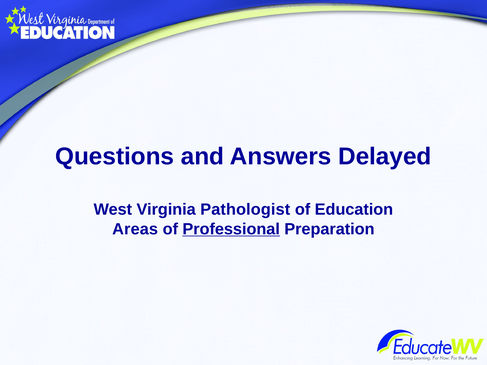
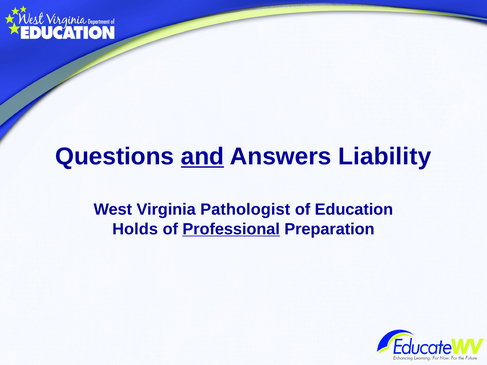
and underline: none -> present (202, 157)
Delayed: Delayed -> Liability (385, 157)
Areas: Areas -> Holds (135, 229)
